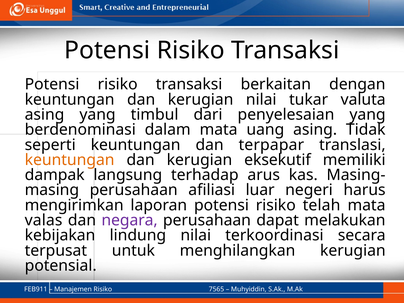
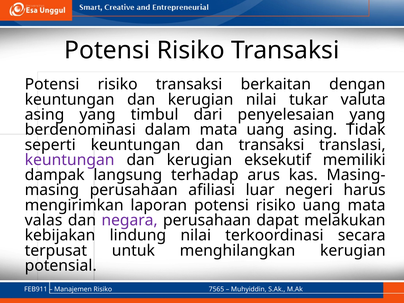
dan terpapar: terpapar -> transaksi (271, 145)
keuntungan colour: orange -> purple (70, 160)
risiko telah: telah -> uang (322, 205)
